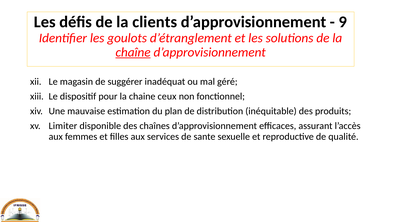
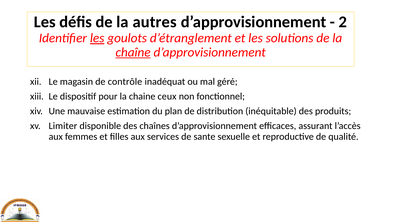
clients: clients -> autres (155, 22)
9: 9 -> 2 (343, 22)
les underline: none -> present (97, 38)
suggérer: suggérer -> contrôle (125, 82)
